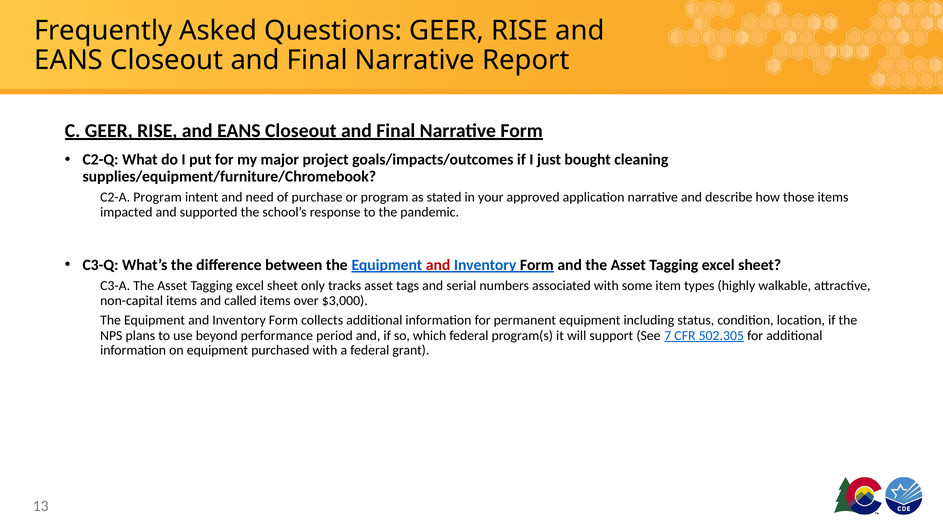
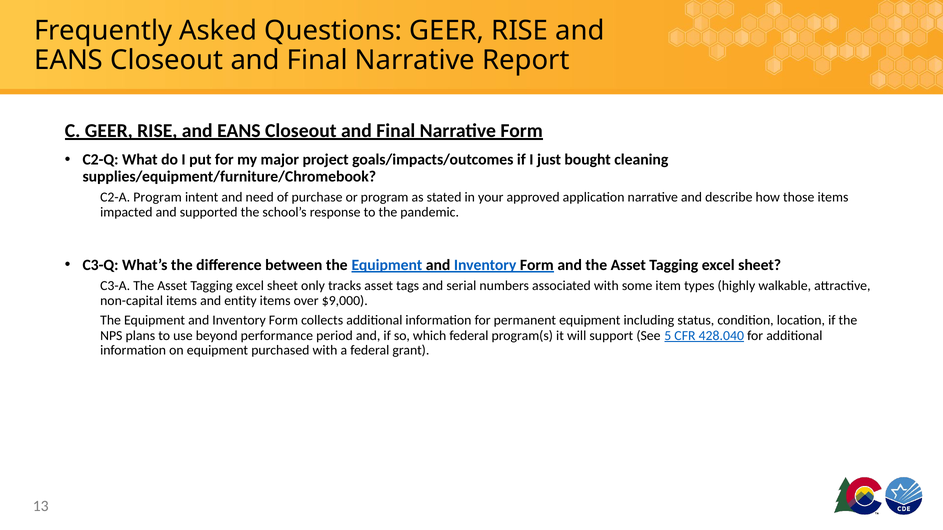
and colour: red -> black (438, 265)
called: called -> entity (240, 301)
$3,000: $3,000 -> $9,000 (345, 301)
7: 7 -> 5 (668, 336)
502.305: 502.305 -> 428.040 (721, 336)
